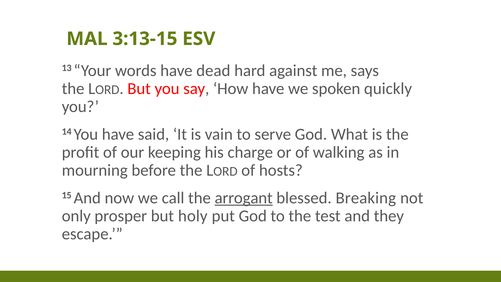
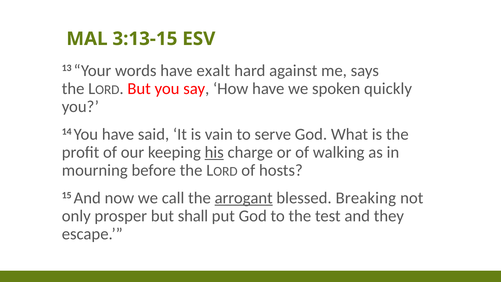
dead: dead -> exalt (213, 71)
his underline: none -> present (214, 152)
holy: holy -> shall (193, 216)
